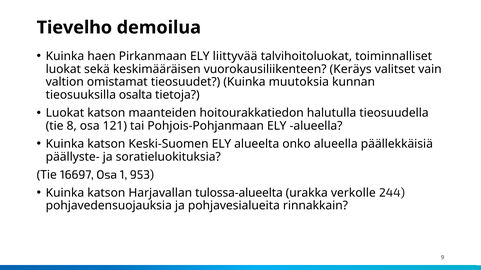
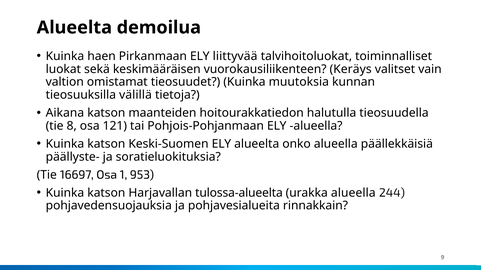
Tievelho: Tievelho -> Alueelta (74, 28)
osalta: osalta -> välillä (135, 95)
Luokat: Luokat -> Aikana (65, 113)
urakka verkolle: verkolle -> alueella (353, 193)
